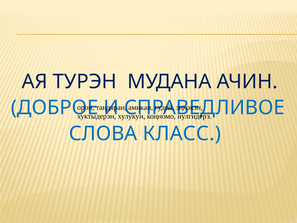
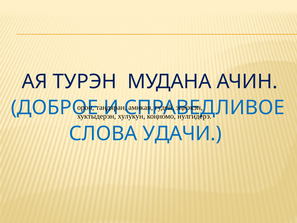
КЛАСС: КЛАСС -> УДАЧИ (182, 133)
